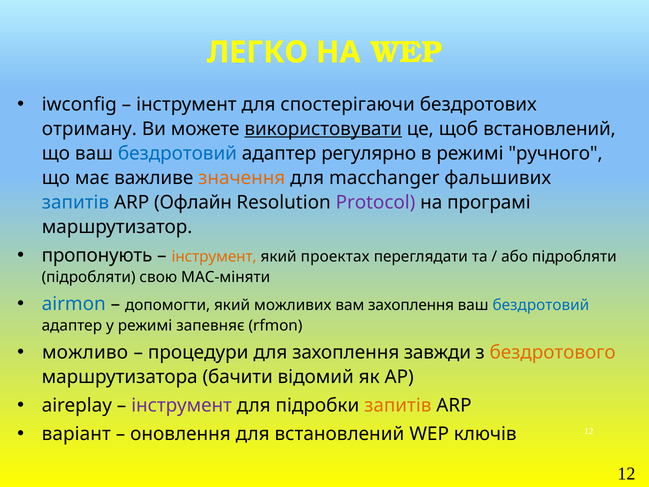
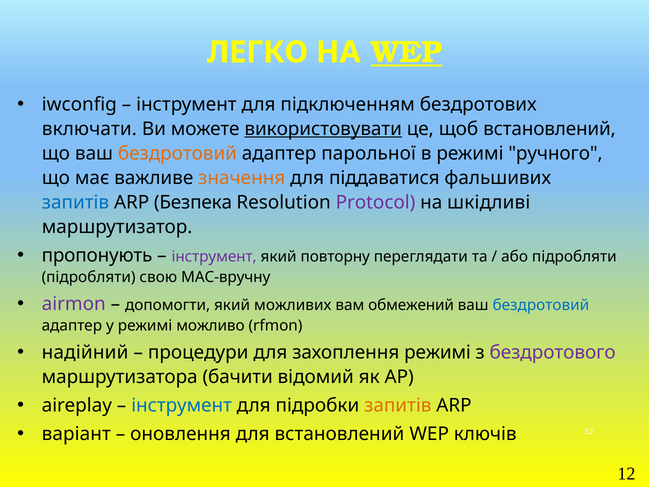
WEP underline: none -> present (407, 52)
спостерігаючи: спостерігаючи -> підключенням (348, 104)
отриману: отриману -> включати (89, 129)
бездротовий colour: blue -> orange (177, 153)
регулярно: регулярно -> парольної (369, 153)
macchanger: macchanger -> піддаватися (384, 178)
Офлайн: Офлайн -> Безпека (193, 202)
програмі: програмі -> шкідливі (489, 202)
інструмент colour: orange -> purple (214, 257)
проектах: проектах -> повторну (335, 257)
MAC-міняти: MAC-міняти -> MAC-вручну (226, 277)
airmon colour: blue -> purple (74, 304)
вам захоплення: захоплення -> обмежений (411, 305)
запевняє: запевняє -> можливо (210, 326)
можливо: можливо -> надійний (85, 352)
захоплення завжди: завжди -> режимі (437, 352)
бездротового colour: orange -> purple (553, 352)
інструмент colour: purple -> blue (182, 405)
